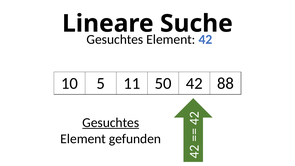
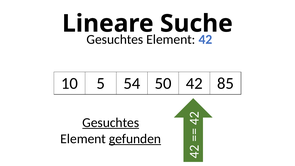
11: 11 -> 54 (132, 83)
88: 88 -> 85 (225, 83)
gefunden underline: none -> present (135, 139)
